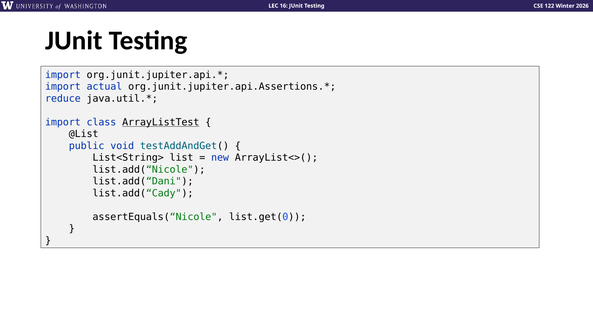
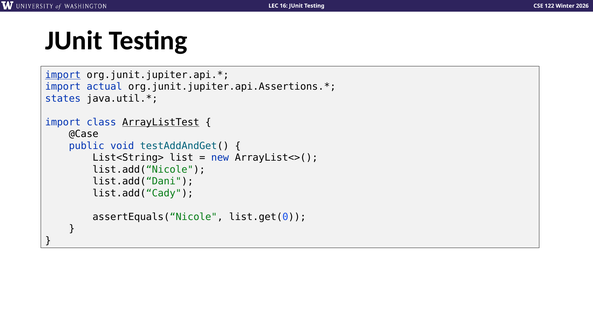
import underline: none -> present (63, 75)
reduce: reduce -> states (63, 99)
@List: @List -> @Case (84, 134)
